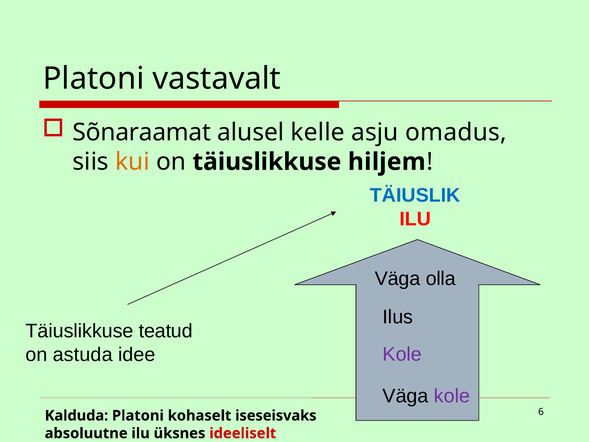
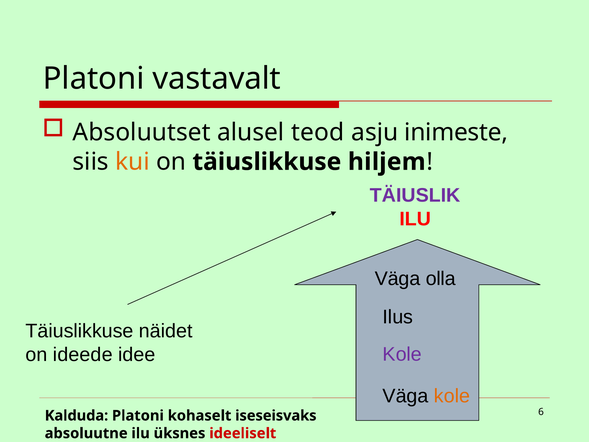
Sõnaraamat: Sõnaraamat -> Absoluutset (142, 132)
kelle: kelle -> teod (318, 132)
omadus: omadus -> inimeste (456, 132)
TÄIUSLIK colour: blue -> purple (415, 195)
teatud: teatud -> näidet (166, 331)
astuda: astuda -> ideede (83, 354)
kole colour: purple -> orange (452, 396)
